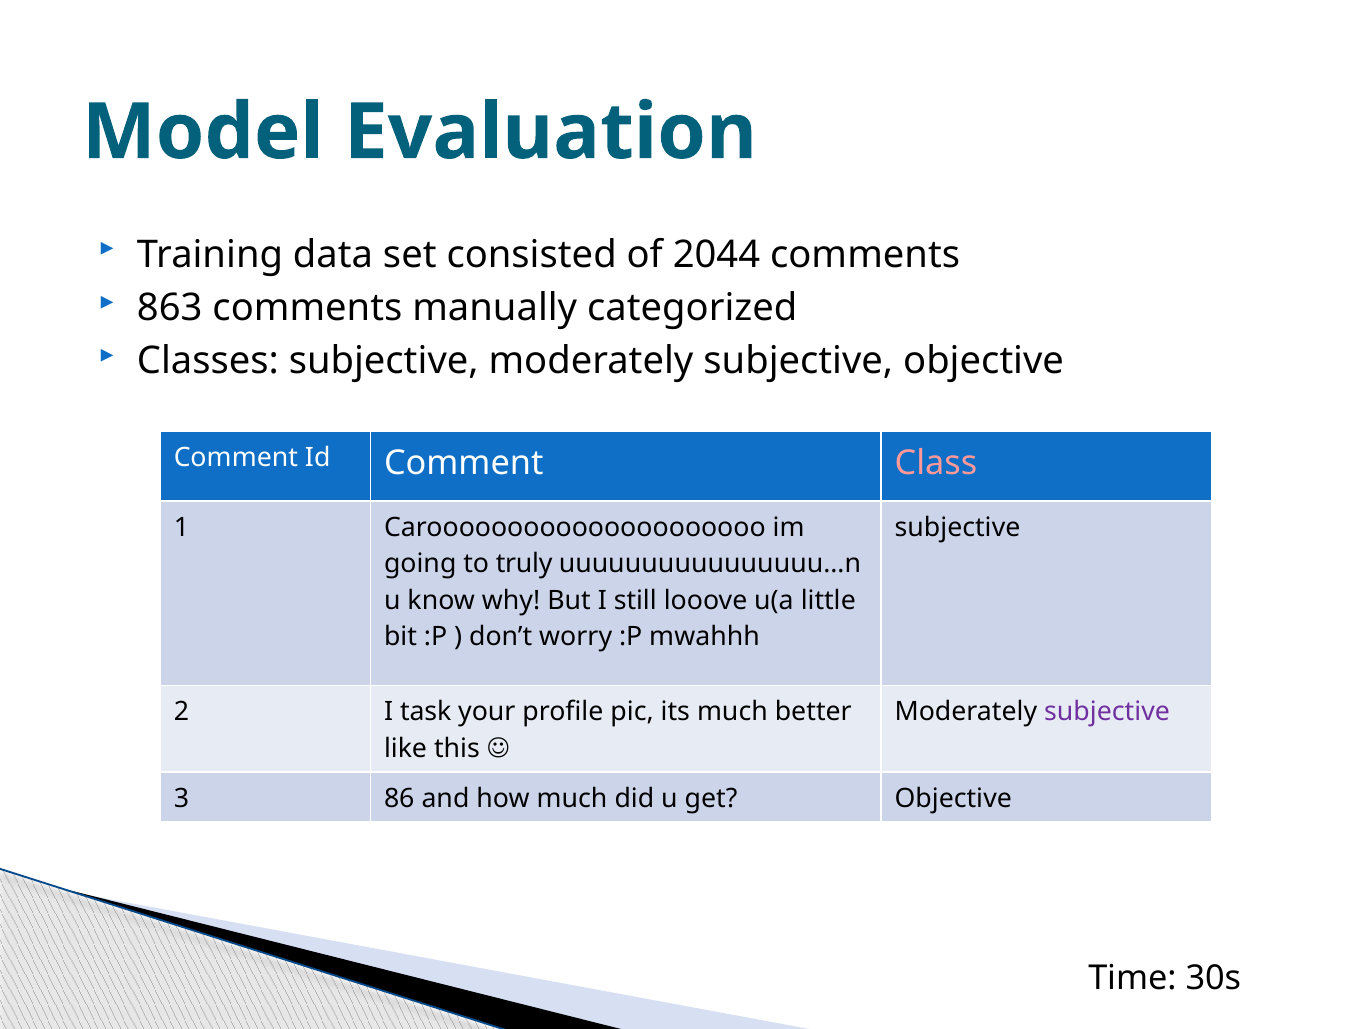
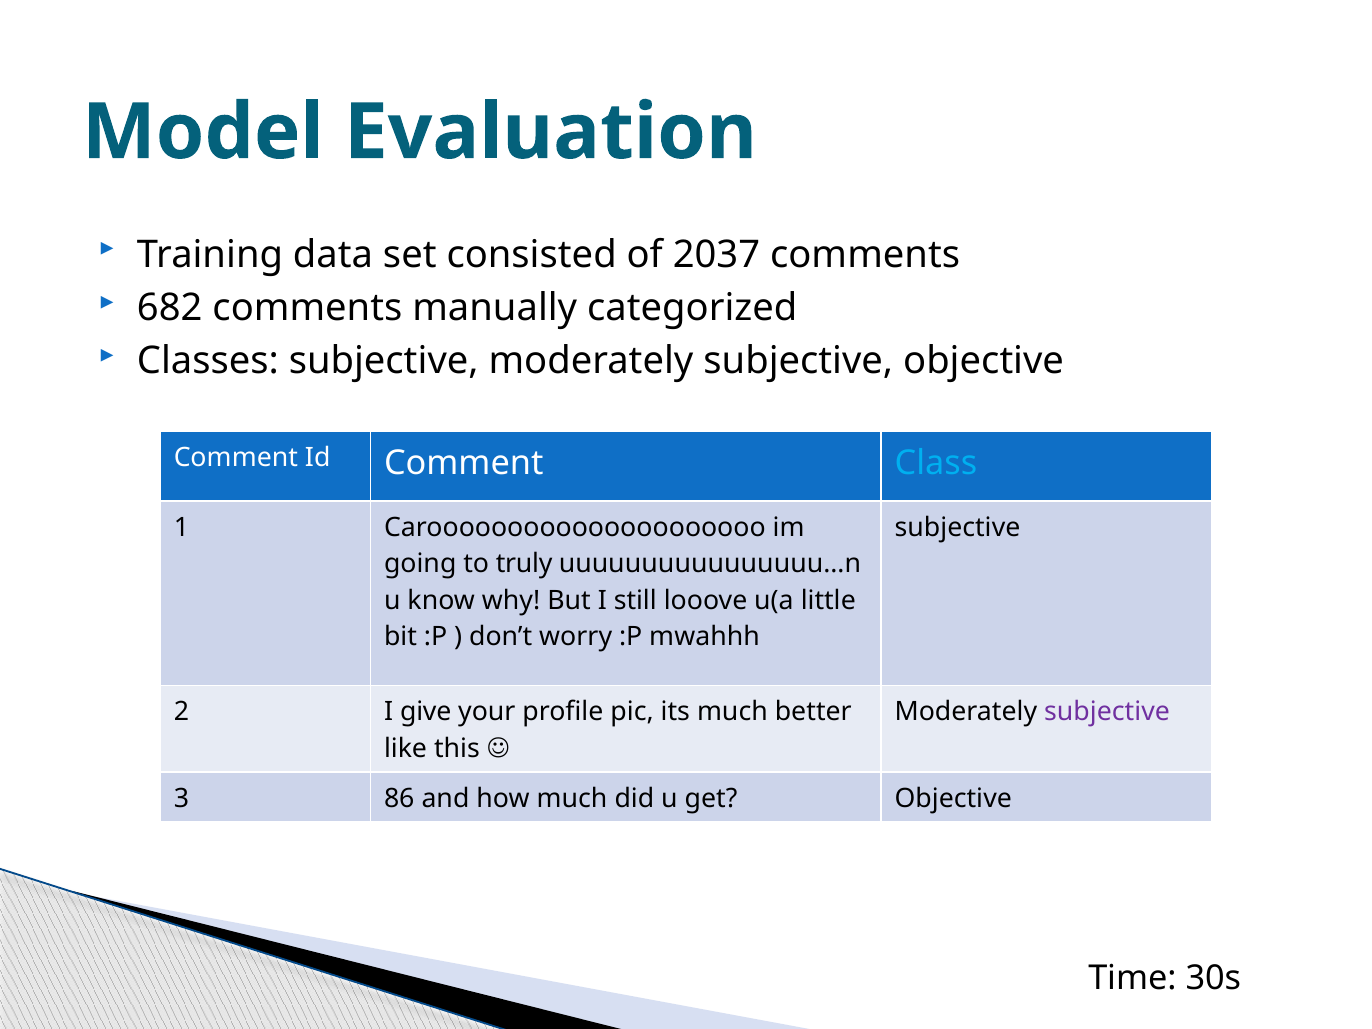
2044: 2044 -> 2037 (716, 255)
863: 863 -> 682 (170, 308)
Class colour: pink -> light blue (936, 464)
task: task -> give (426, 712)
